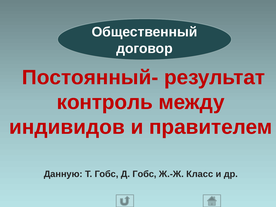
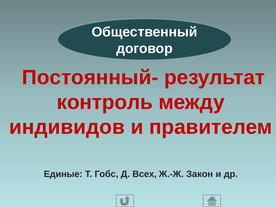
Данную: Данную -> Единые (63, 174)
Д Гобс: Гобс -> Всех (145, 174)
Класс: Класс -> Закон (200, 174)
